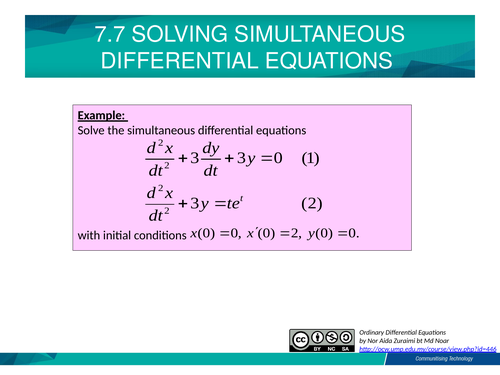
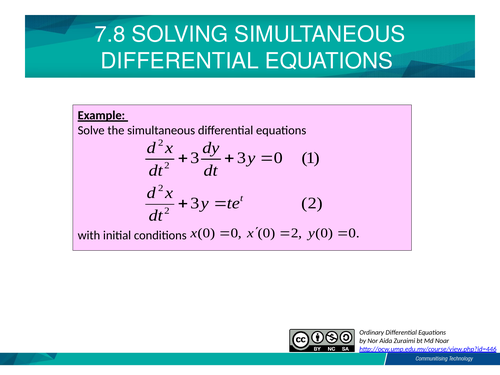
7.7: 7.7 -> 7.8 (110, 34)
